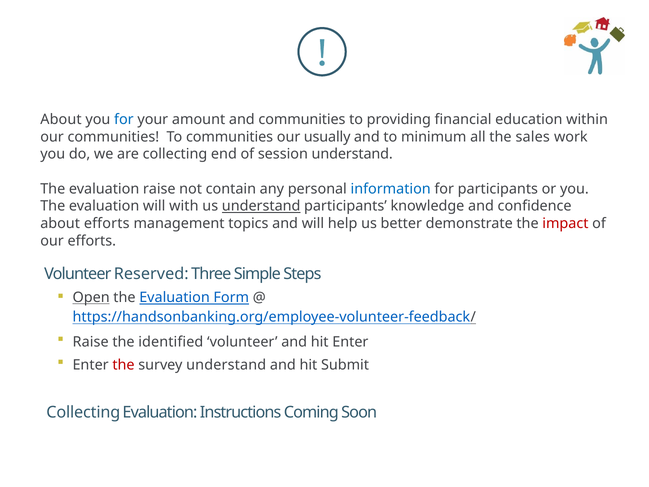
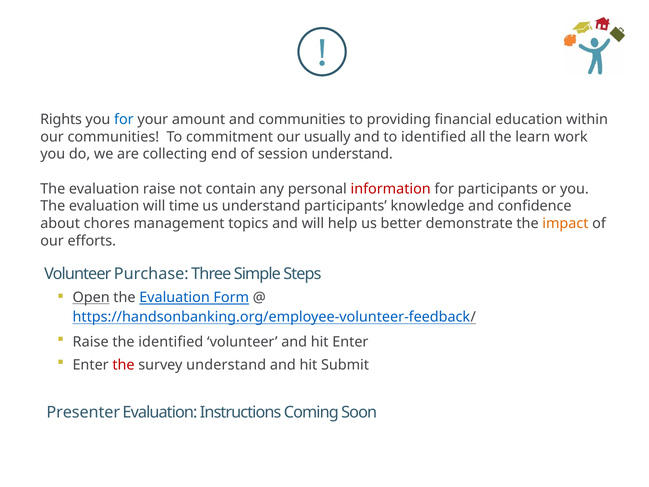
About: About -> Rights (61, 120)
To communities: communities -> commitment (230, 137)
to minimum: minimum -> identified (434, 137)
sales: sales -> learn (533, 137)
information colour: blue -> red (391, 189)
with: with -> time (184, 206)
understand underline: present -> none (261, 206)
about efforts: efforts -> chores (107, 223)
impact colour: red -> orange (565, 223)
Reserved: Reserved -> Purchase (151, 274)
Collecting: Collecting -> Presenter (83, 412)
